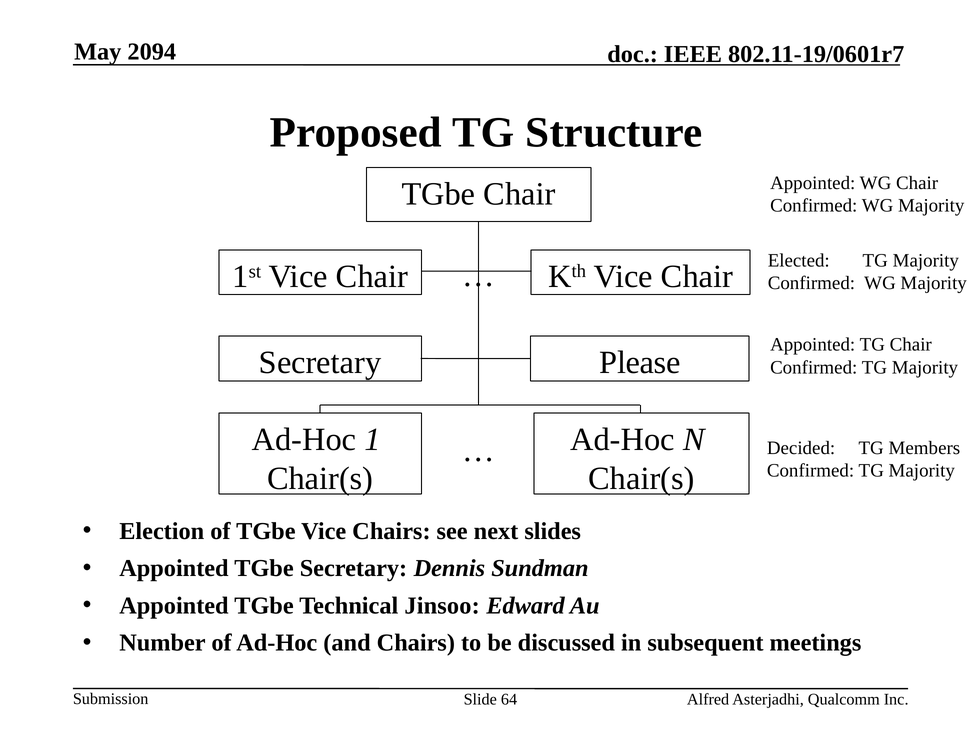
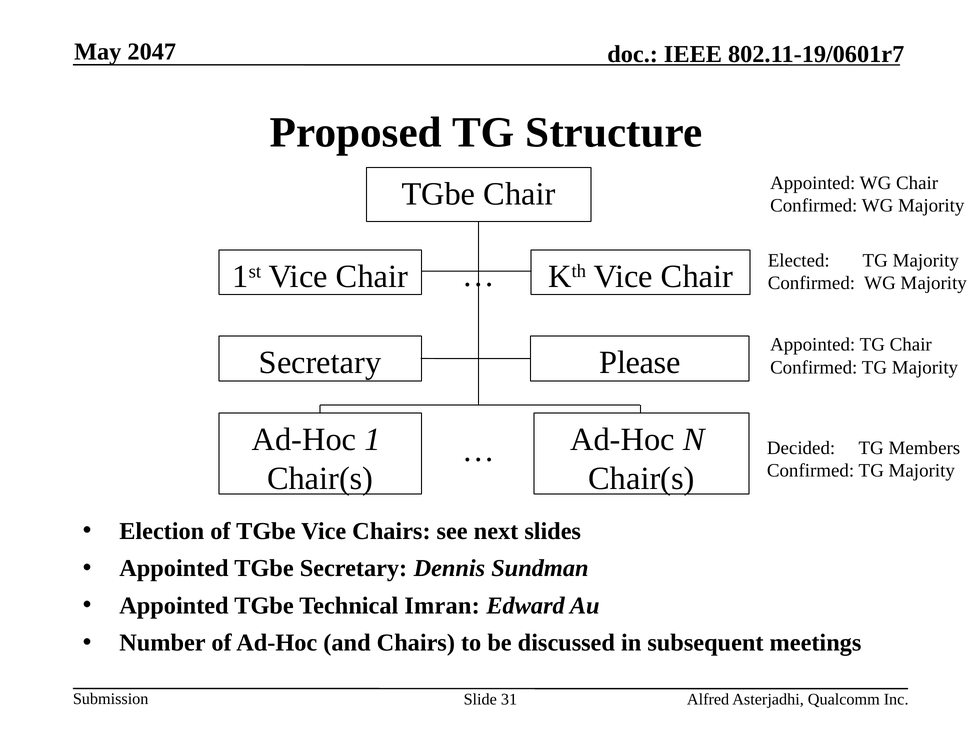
2094: 2094 -> 2047 (152, 52)
Jinsoo: Jinsoo -> Imran (442, 606)
64: 64 -> 31 (509, 700)
